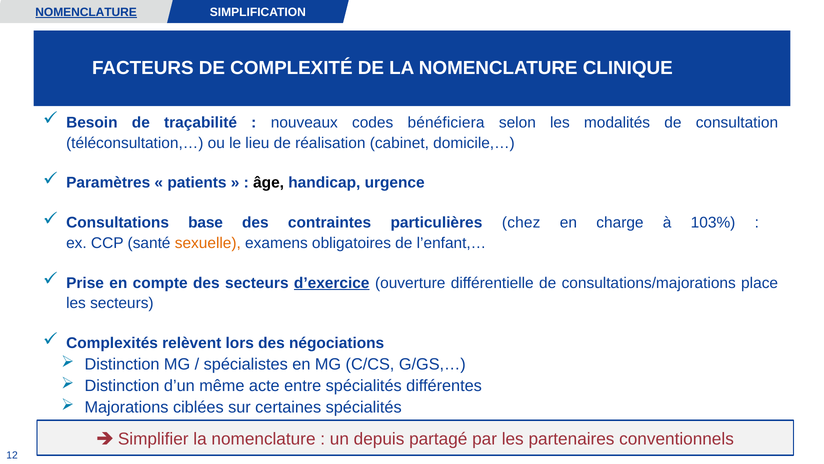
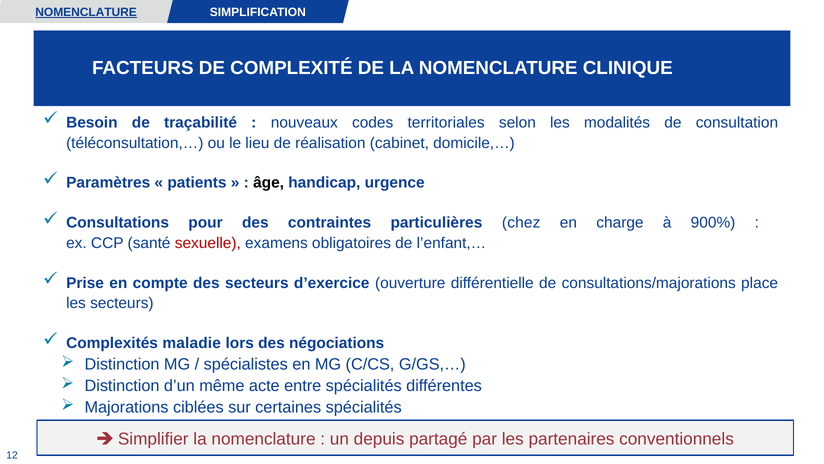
bénéficiera: bénéficiera -> territoriales (446, 122)
base: base -> pour (205, 222)
103%: 103% -> 900% (713, 222)
sexuelle colour: orange -> red (208, 243)
d’exercice underline: present -> none (332, 283)
relèvent: relèvent -> maladie (192, 343)
